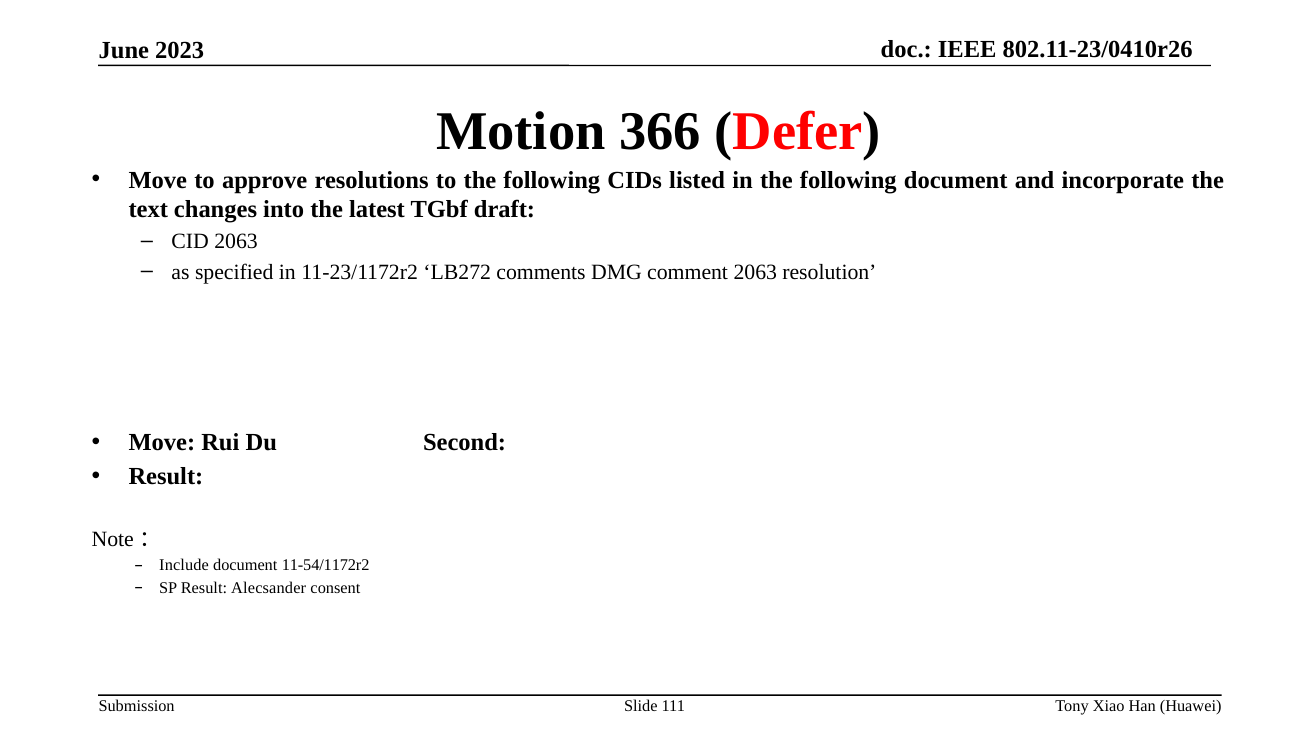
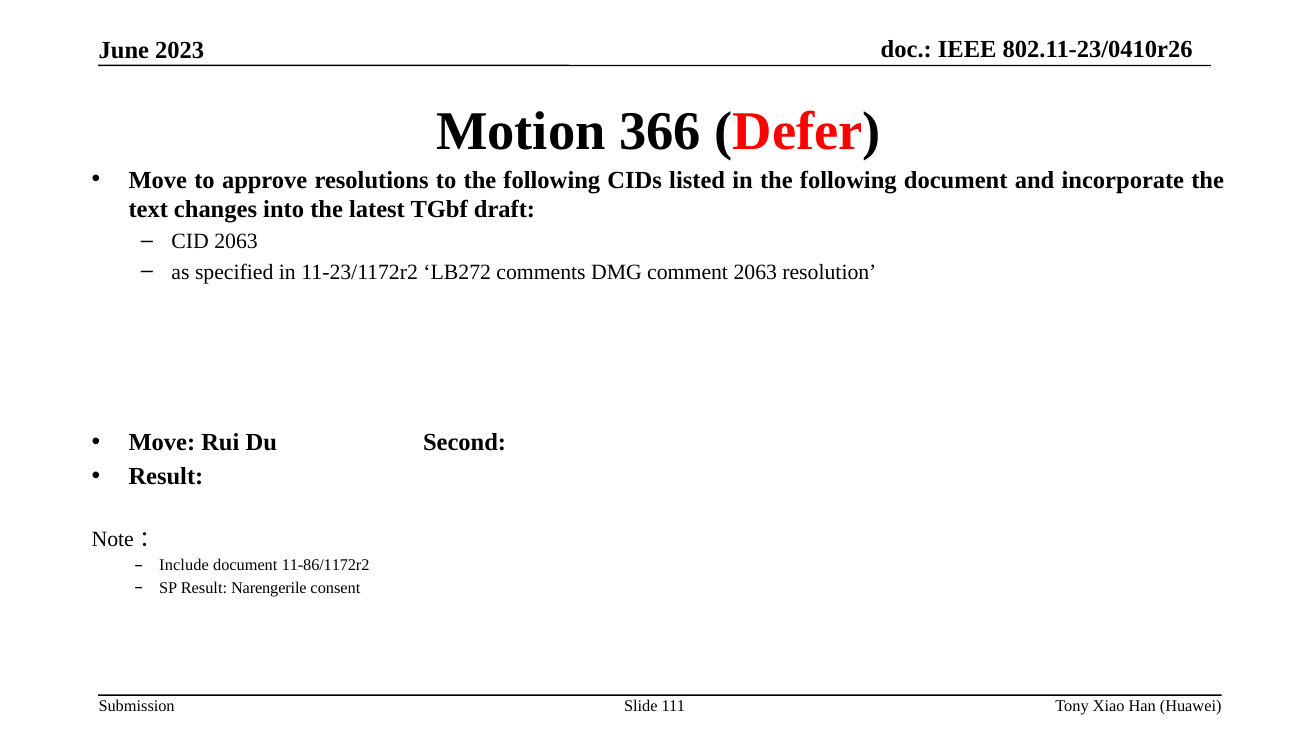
11-54/1172r2: 11-54/1172r2 -> 11-86/1172r2 (326, 565)
Alecsander: Alecsander -> Narengerile (269, 588)
